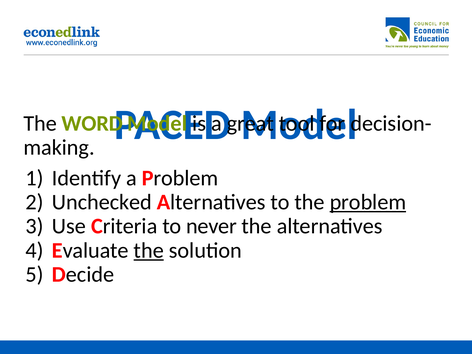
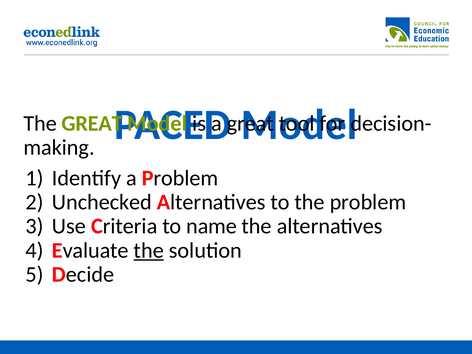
The WORD: WORD -> GREAT (92, 123)
problem underline: present -> none (368, 202)
never: never -> name (212, 226)
